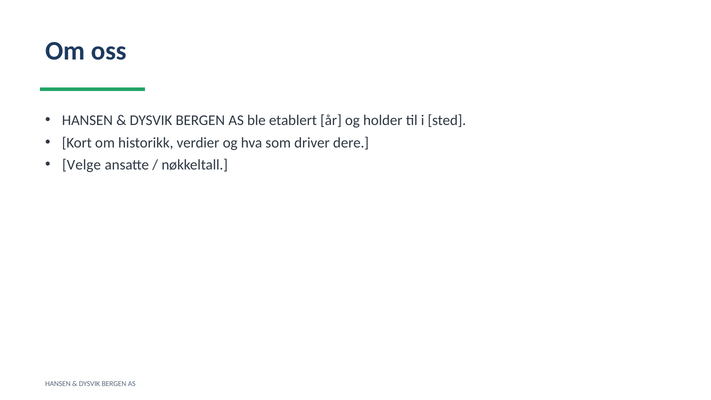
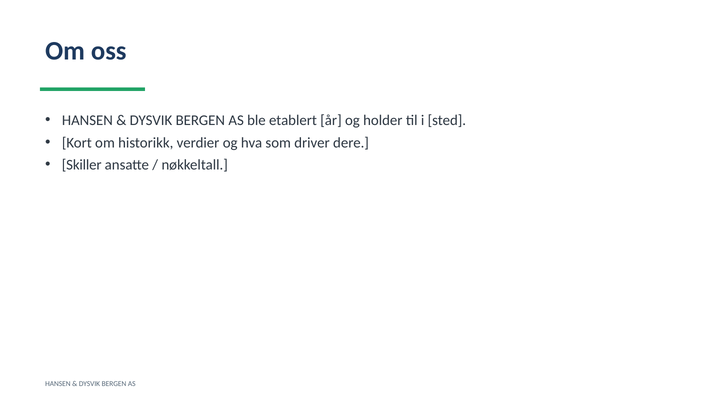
Velge: Velge -> Skiller (82, 165)
